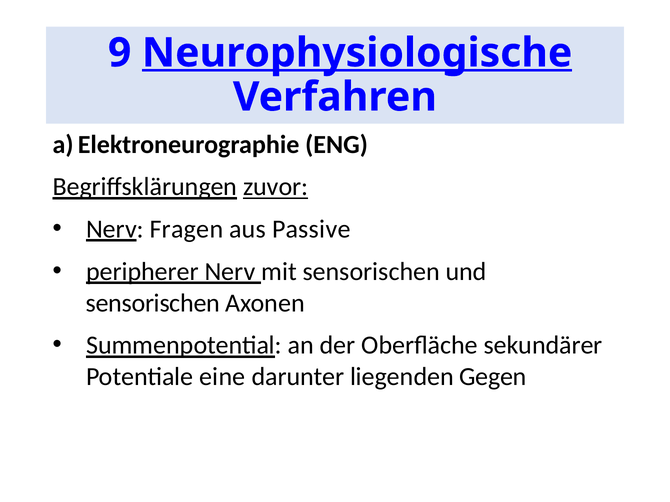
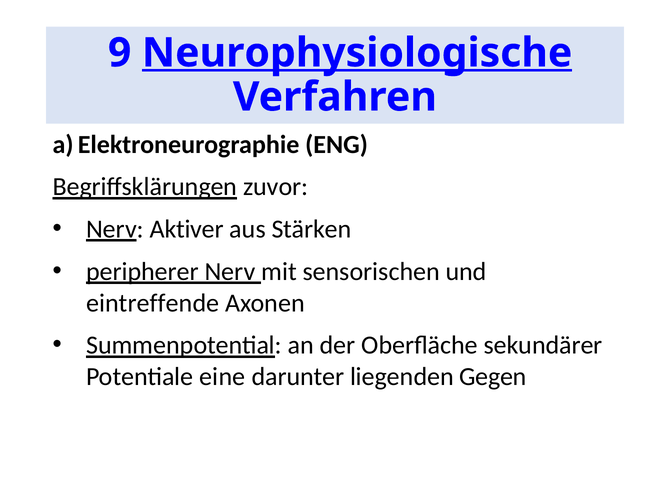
zuvor underline: present -> none (276, 187)
Fragen: Fragen -> Aktiver (187, 229)
Passive: Passive -> Stärken (311, 229)
sensorischen: sensorischen -> eintreffende (153, 303)
